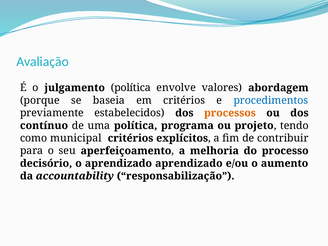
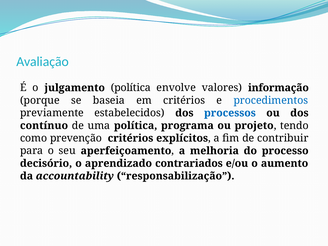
abordagem: abordagem -> informação (278, 88)
processos colour: orange -> blue (230, 113)
municipal: municipal -> prevenção (76, 138)
aprendizado aprendizado: aprendizado -> contrariados (189, 163)
